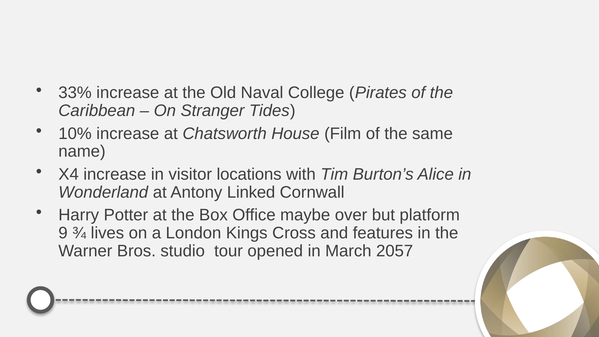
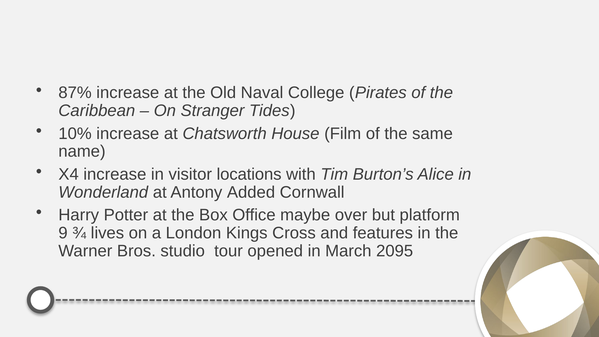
33%: 33% -> 87% (75, 93)
Linked: Linked -> Added (251, 192)
2057: 2057 -> 2095 (395, 251)
